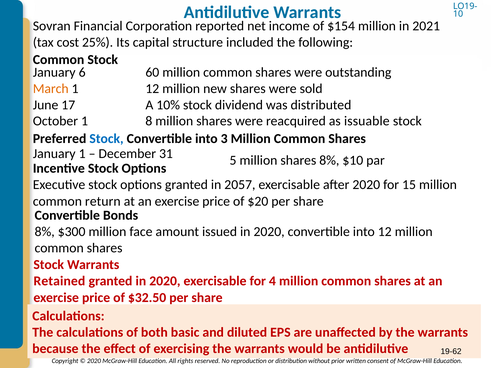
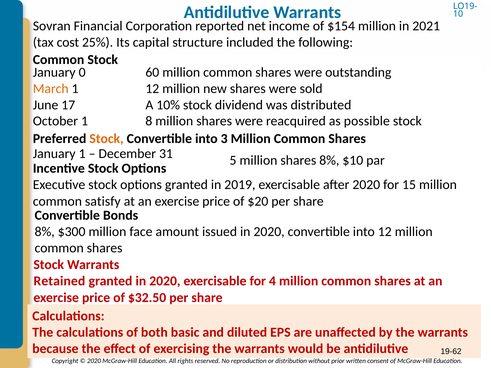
6: 6 -> 0 (82, 72)
issuable: issuable -> possible (367, 121)
Stock colour: blue -> orange (106, 139)
2057: 2057 -> 2019 (240, 185)
return: return -> satisfy (103, 201)
